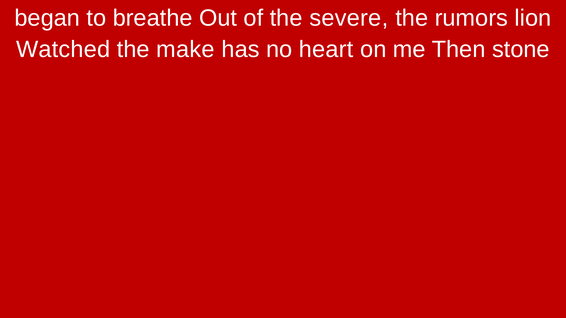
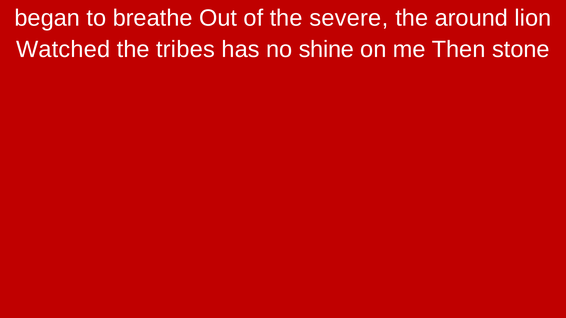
rumors: rumors -> around (471, 18)
make: make -> tribes (185, 49)
heart: heart -> shine (326, 49)
